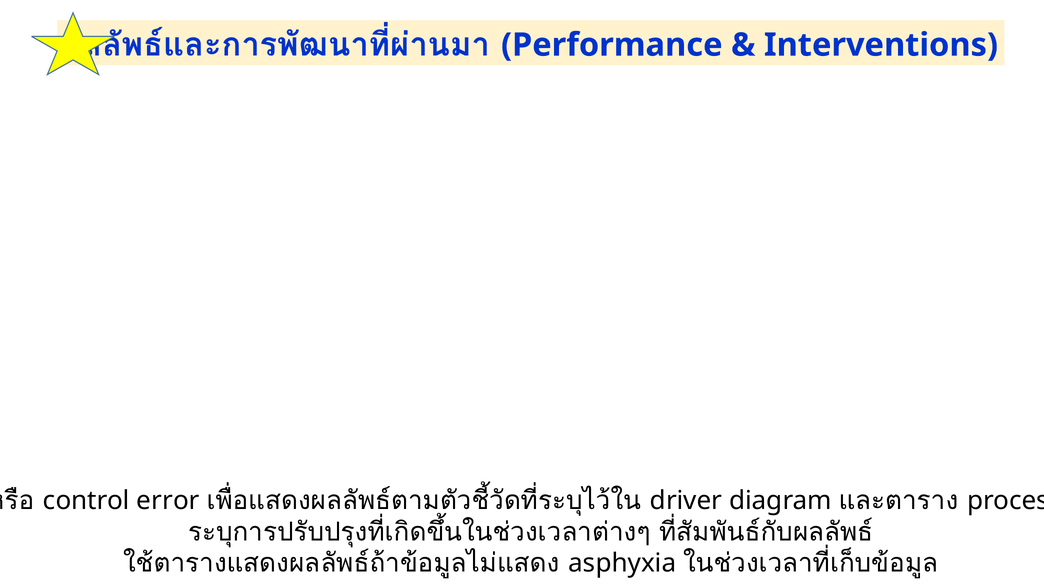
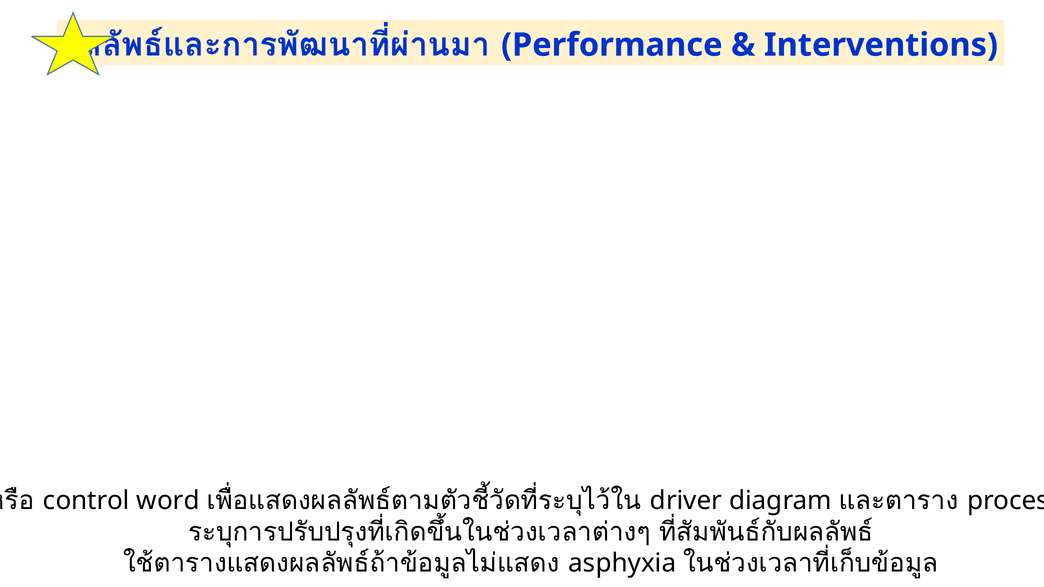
error: error -> word (168, 501)
